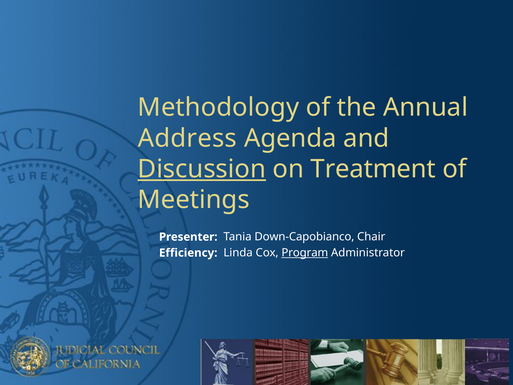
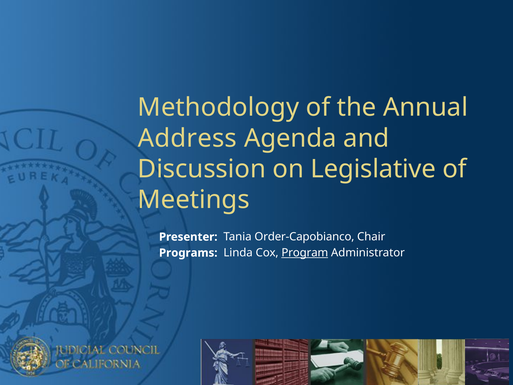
Discussion underline: present -> none (202, 169)
Treatment: Treatment -> Legislative (373, 169)
Down-Capobianco: Down-Capobianco -> Order-Capobianco (304, 237)
Efficiency: Efficiency -> Programs (188, 253)
